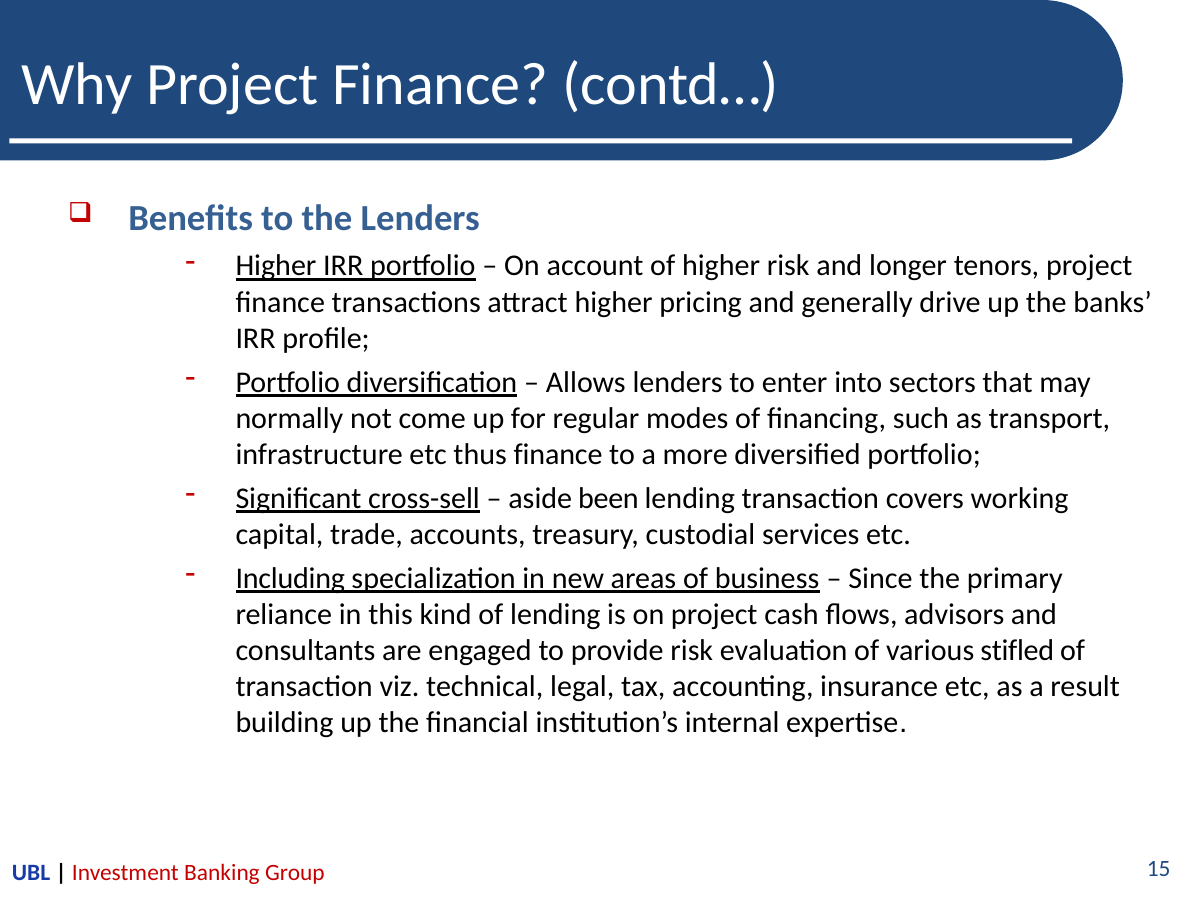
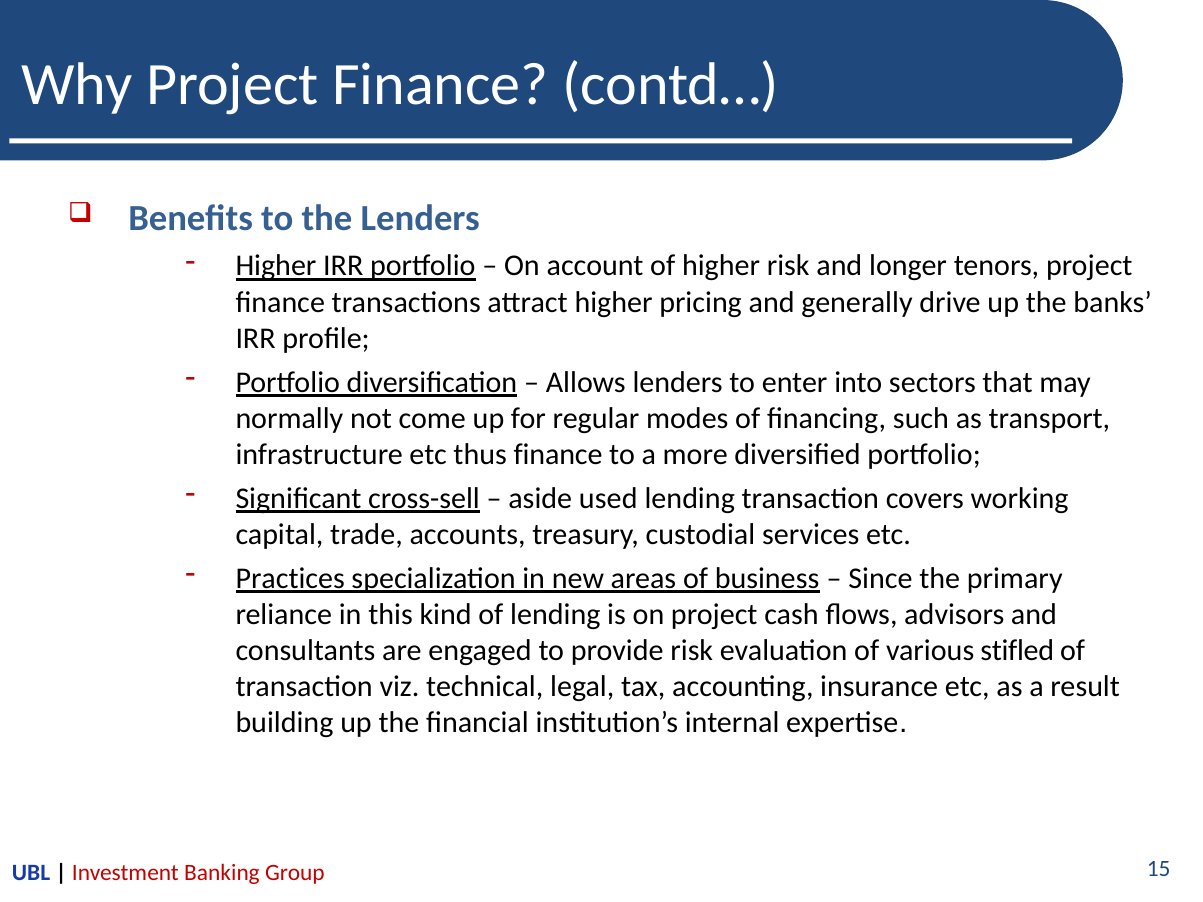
been: been -> used (608, 499)
Including: Including -> Practices (290, 579)
